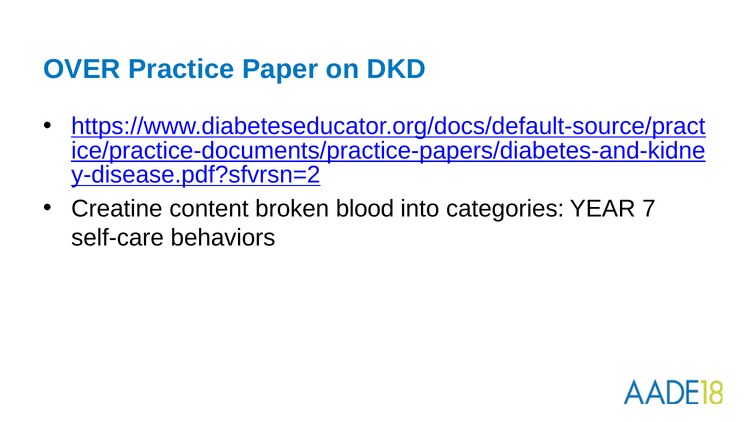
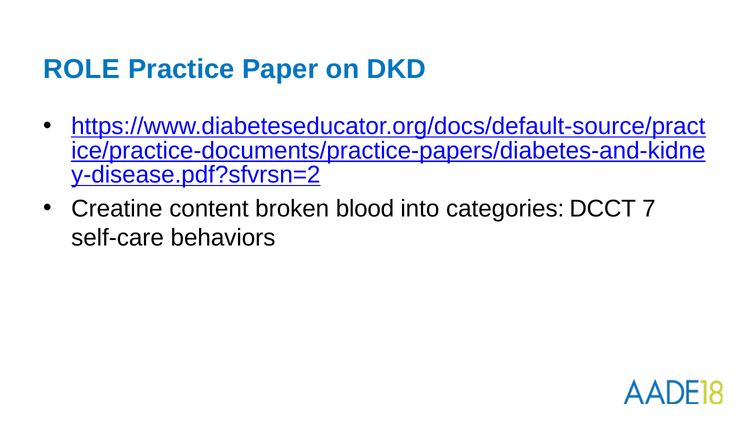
OVER: OVER -> ROLE (82, 69)
YEAR: YEAR -> DCCT (603, 209)
